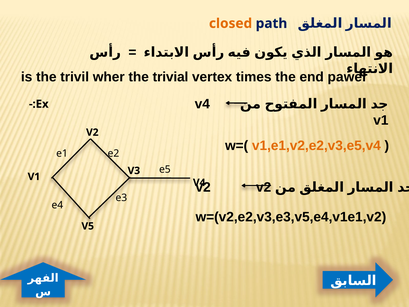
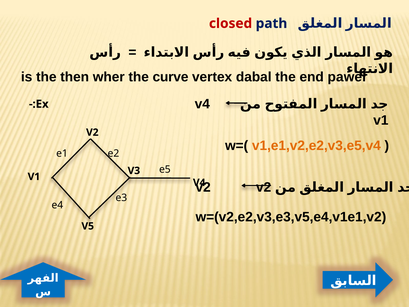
closed colour: orange -> red (231, 23)
trivil: trivil -> then (75, 77)
trivial: trivial -> curve (171, 77)
times: times -> dabal (254, 77)
